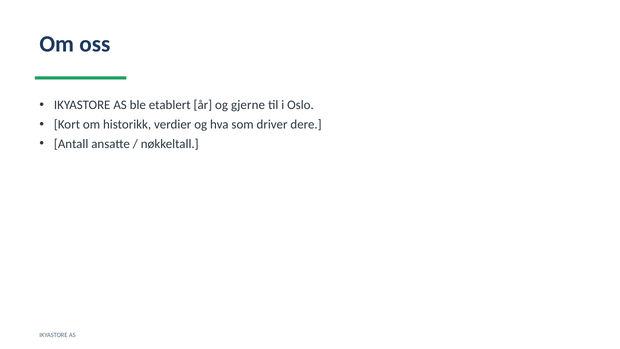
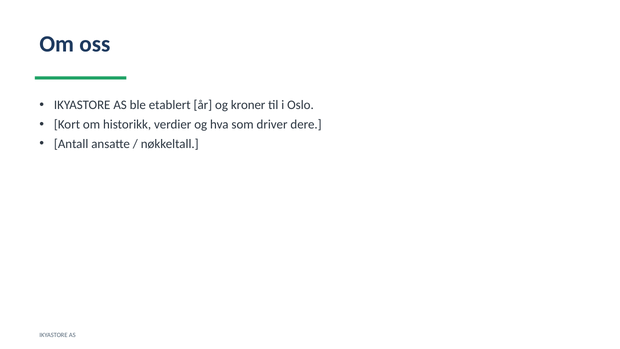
gjerne: gjerne -> kroner (248, 105)
